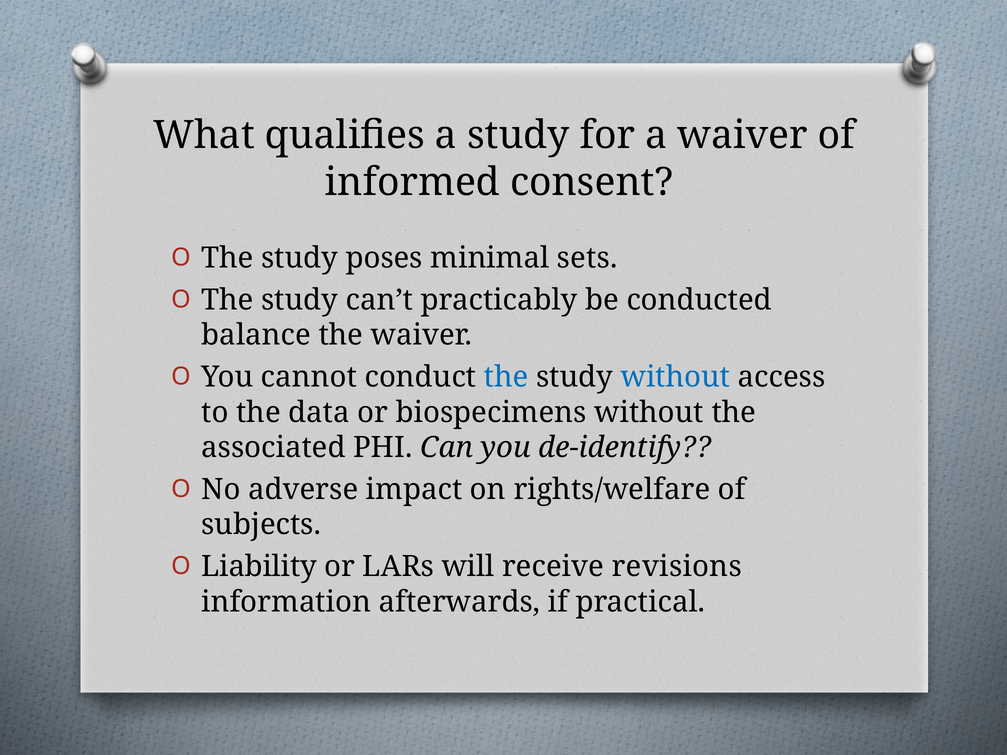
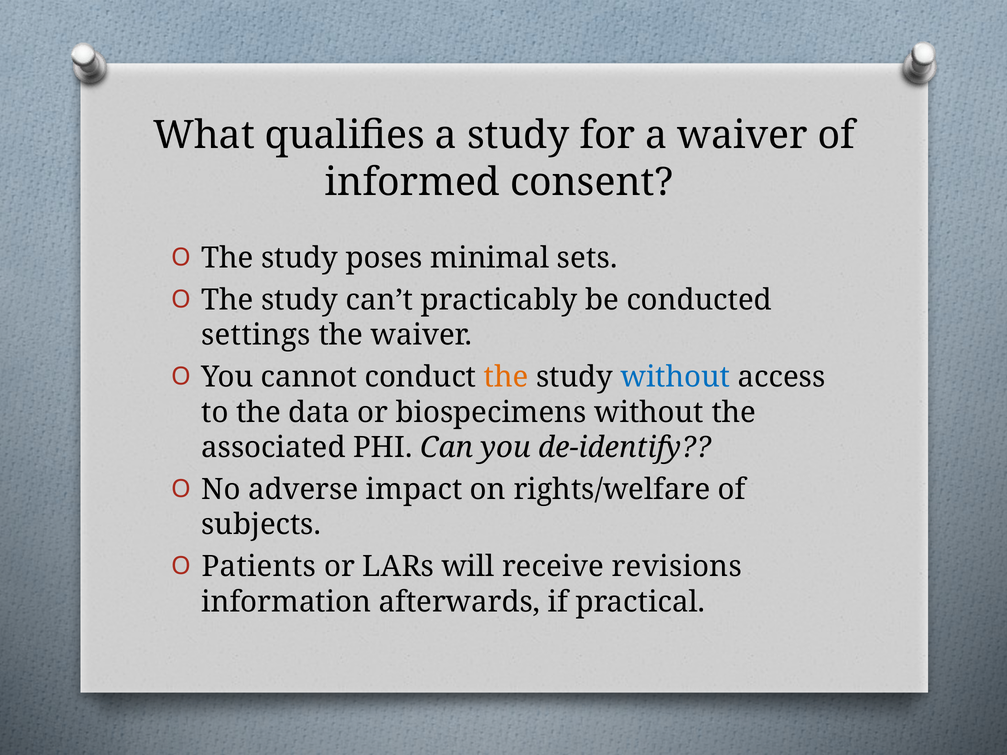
balance: balance -> settings (256, 335)
the colour: blue -> orange (506, 377)
Liability: Liability -> Patients (259, 567)
